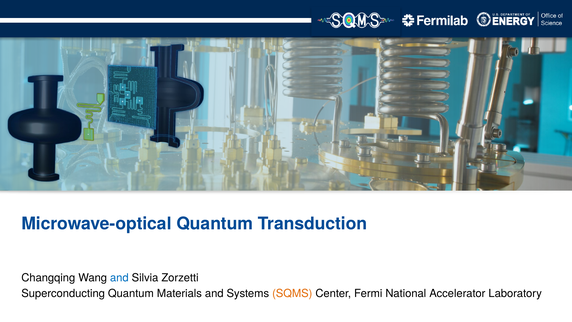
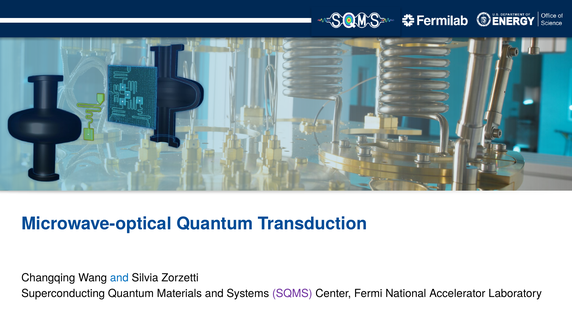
SQMS colour: orange -> purple (292, 293)
